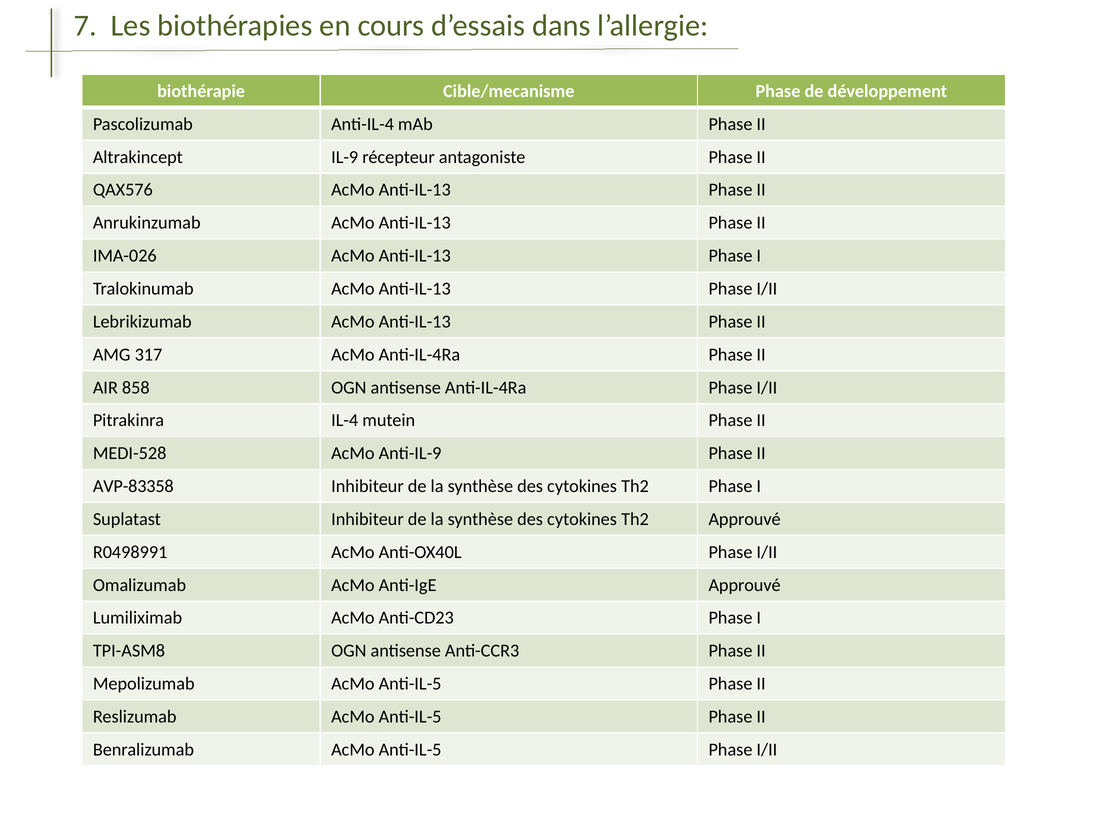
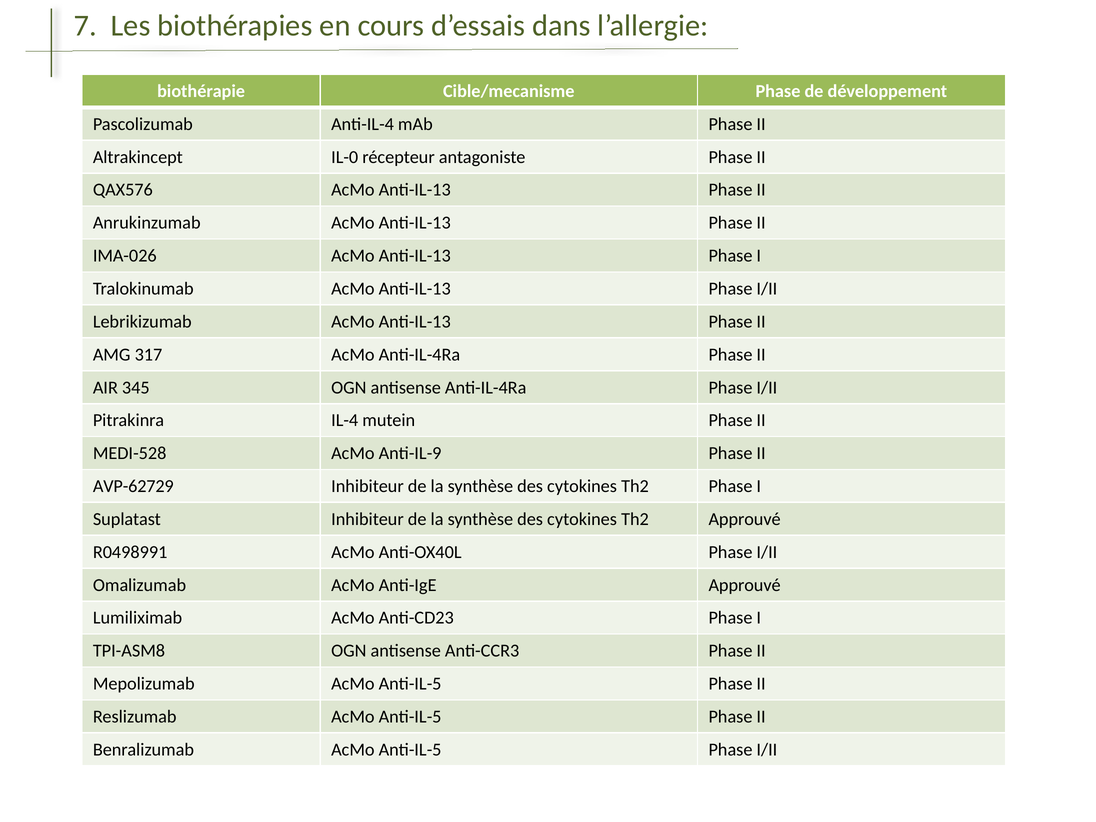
IL-9: IL-9 -> IL-0 (345, 157)
858: 858 -> 345 (136, 388)
AVP-83358: AVP-83358 -> AVP-62729 (133, 486)
